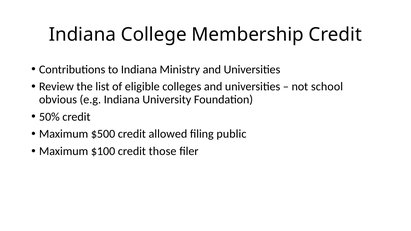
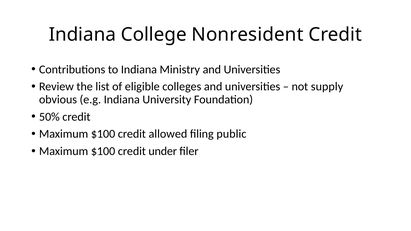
Membership: Membership -> Nonresident (248, 35)
school: school -> supply (327, 87)
$500: $500 -> $100 (103, 134)
those: those -> under (163, 151)
